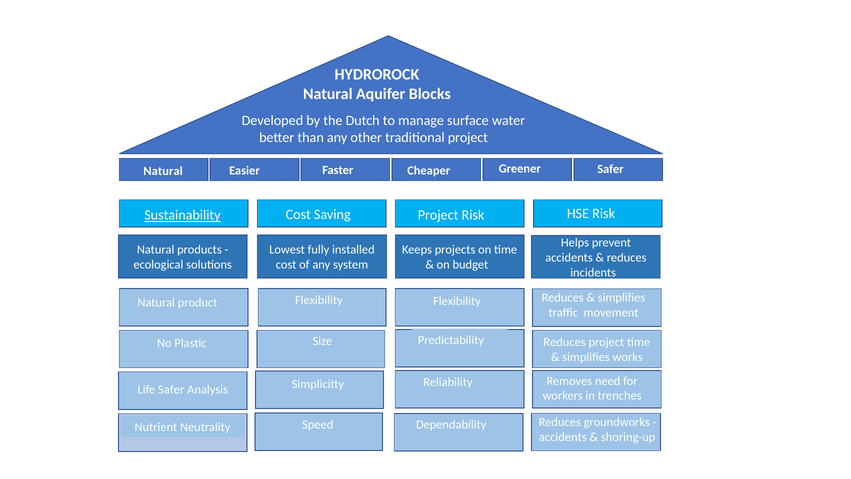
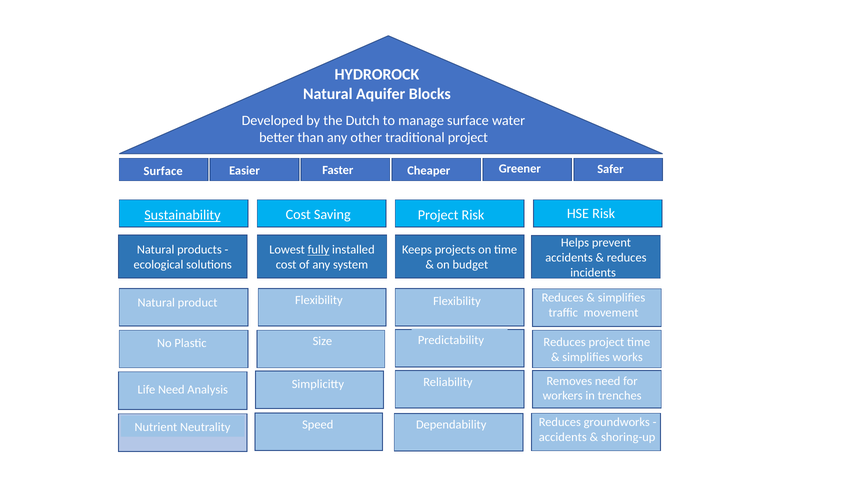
Natural: Natural -> Surface (163, 171)
fully underline: none -> present (318, 250)
Life Safer: Safer -> Need (171, 390)
